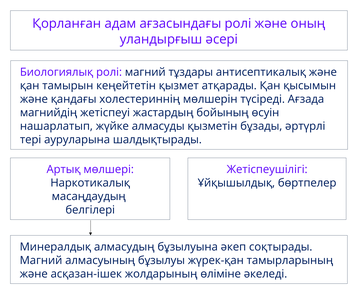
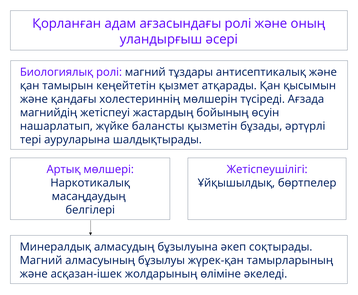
алмасуды: алмасуды -> балансты (158, 126)
